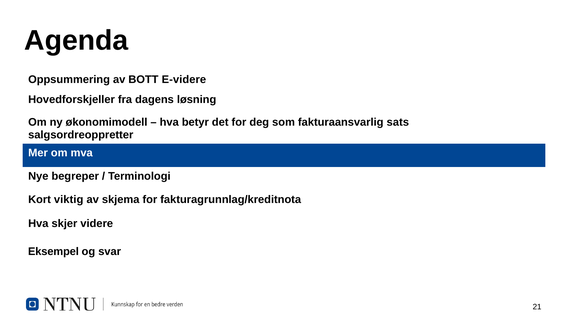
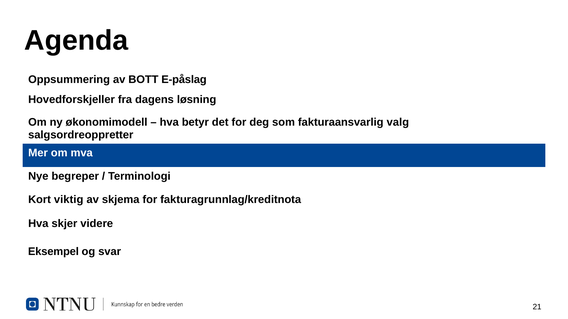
E-videre: E-videre -> E-påslag (184, 80)
sats: sats -> valg (398, 123)
